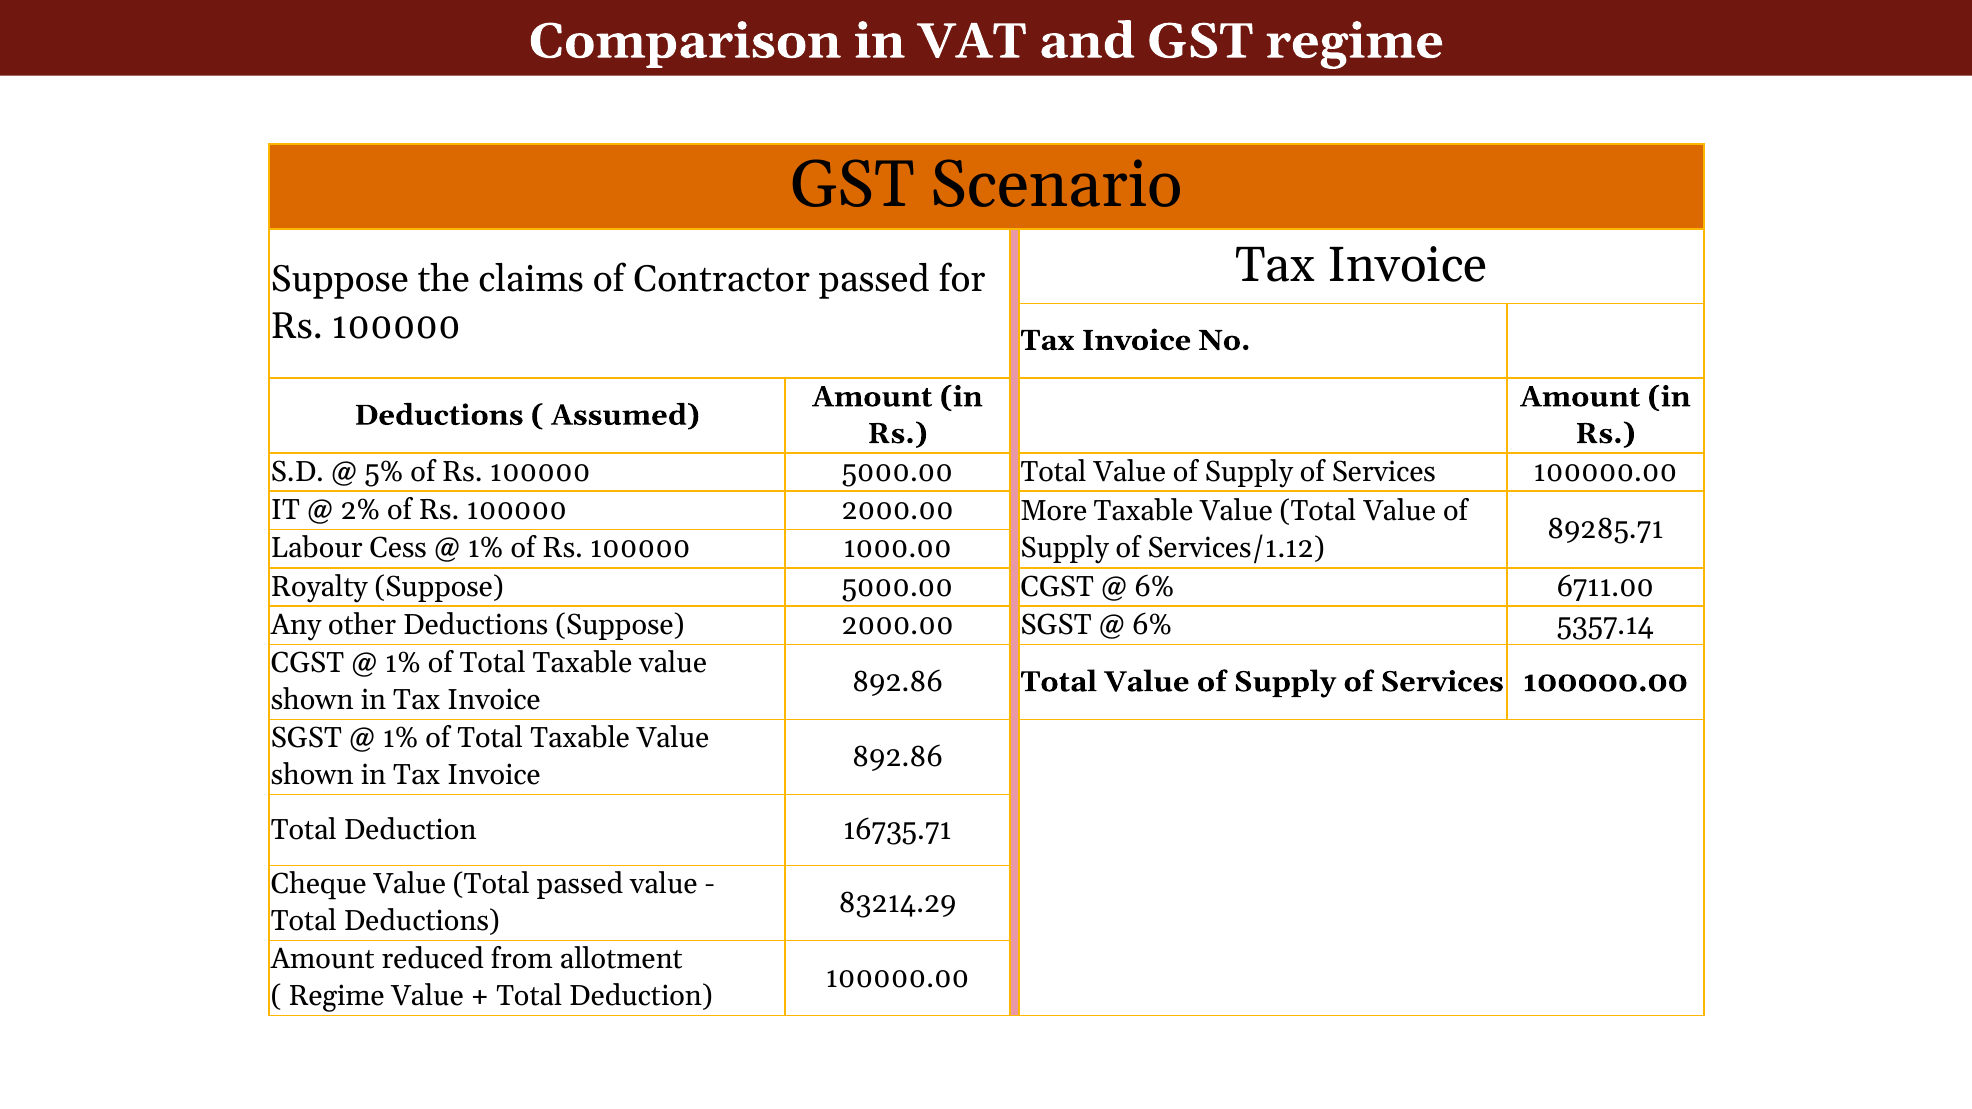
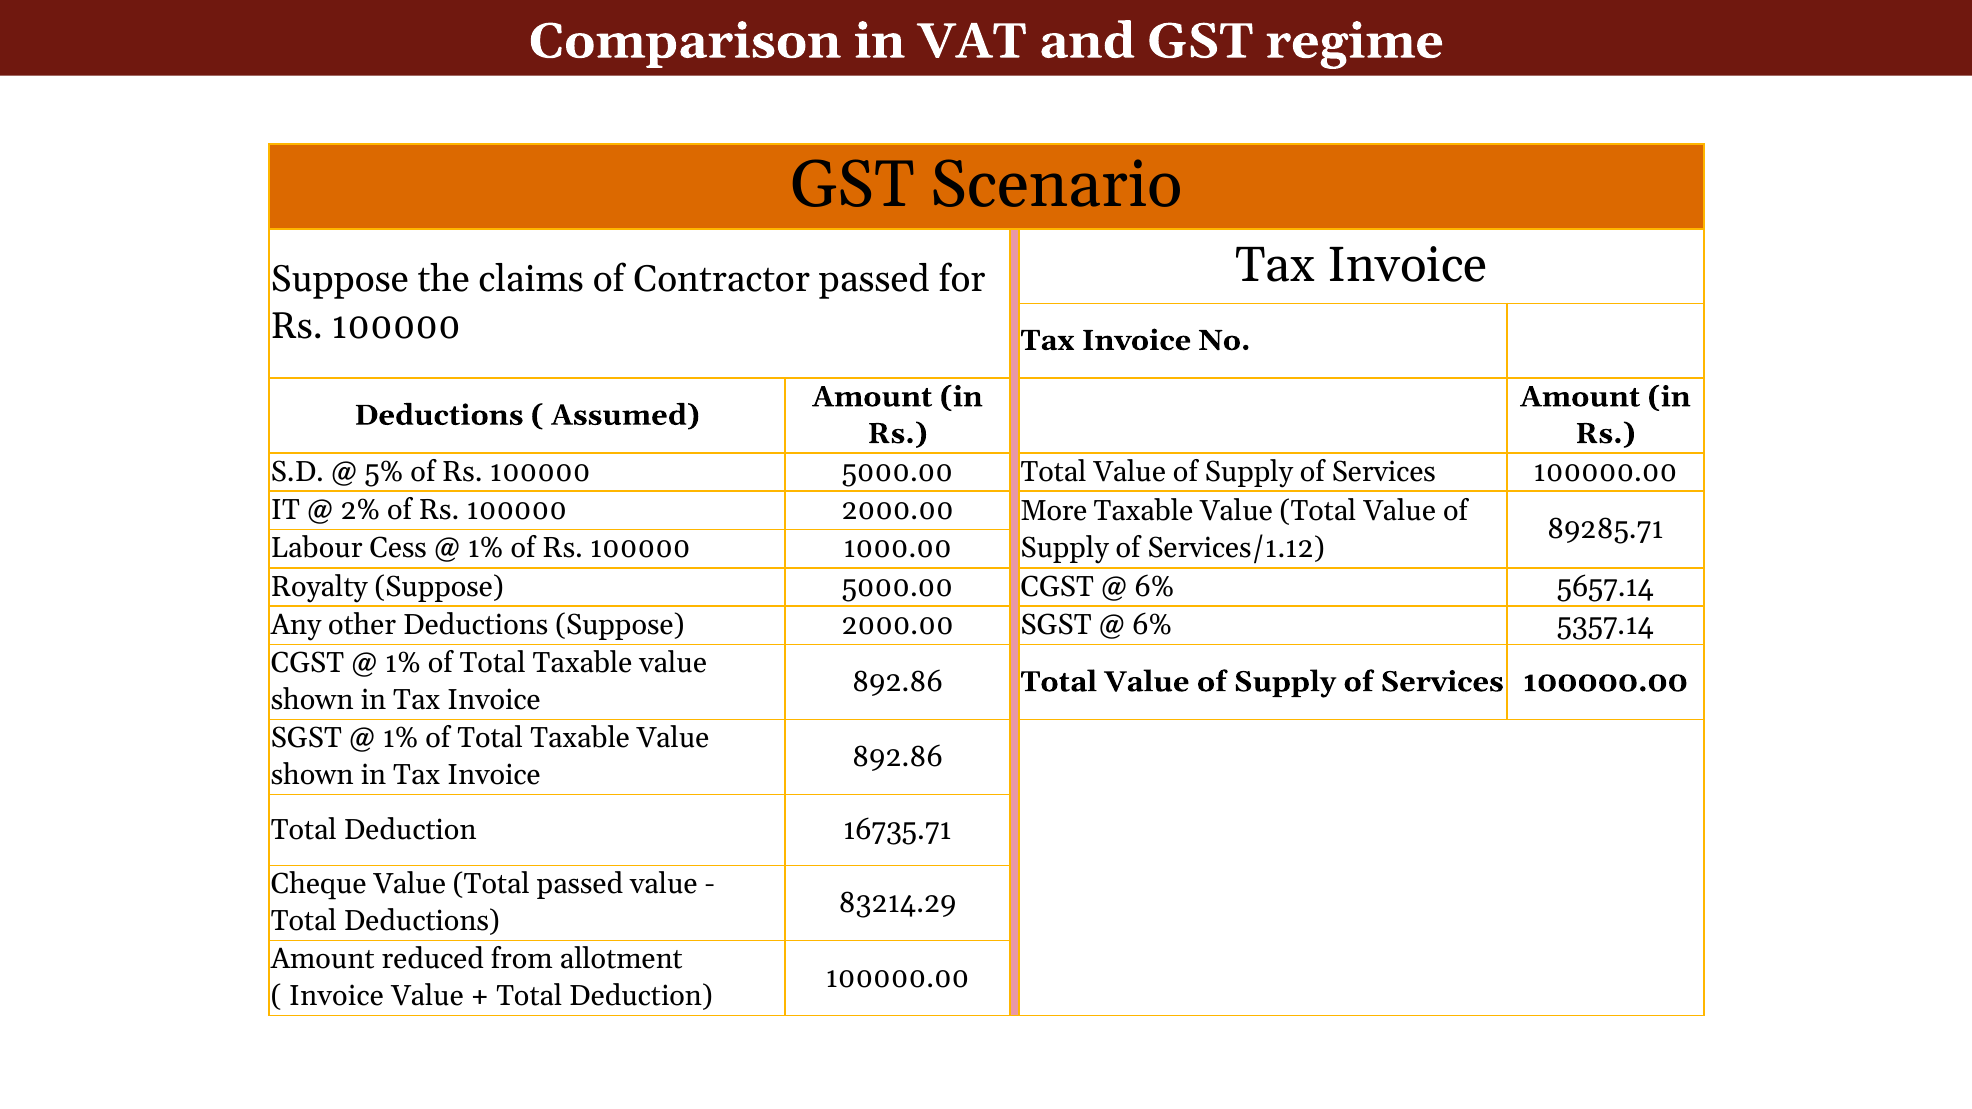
6711.00: 6711.00 -> 5657.14 (1605, 587)
Regime: Regime -> Invoice (336, 996)
